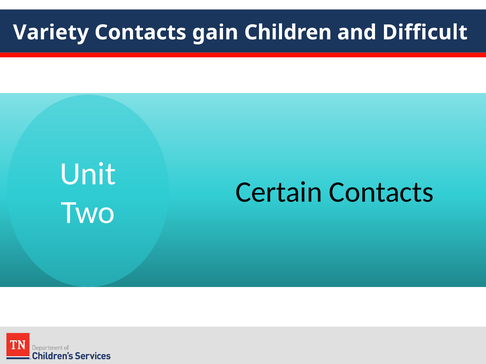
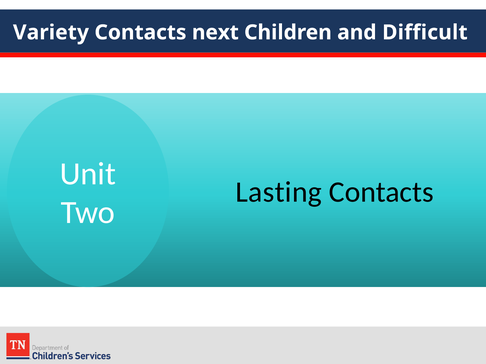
gain: gain -> next (215, 33)
Certain: Certain -> Lasting (279, 192)
